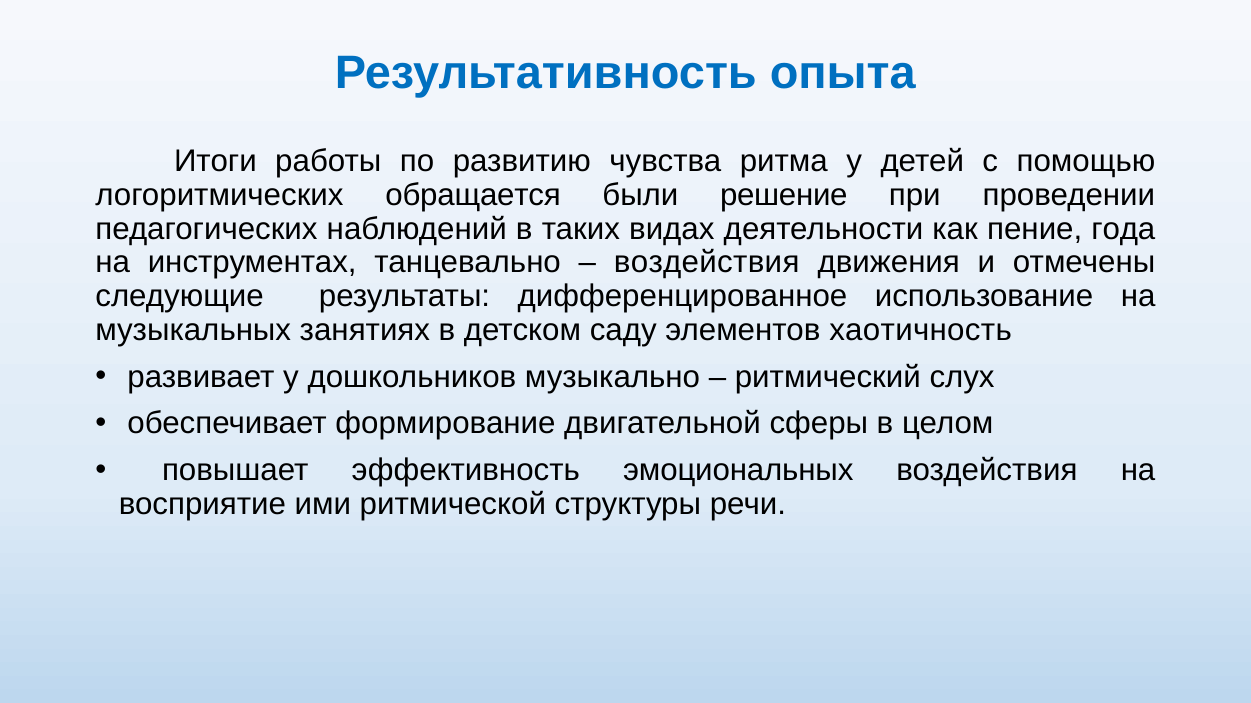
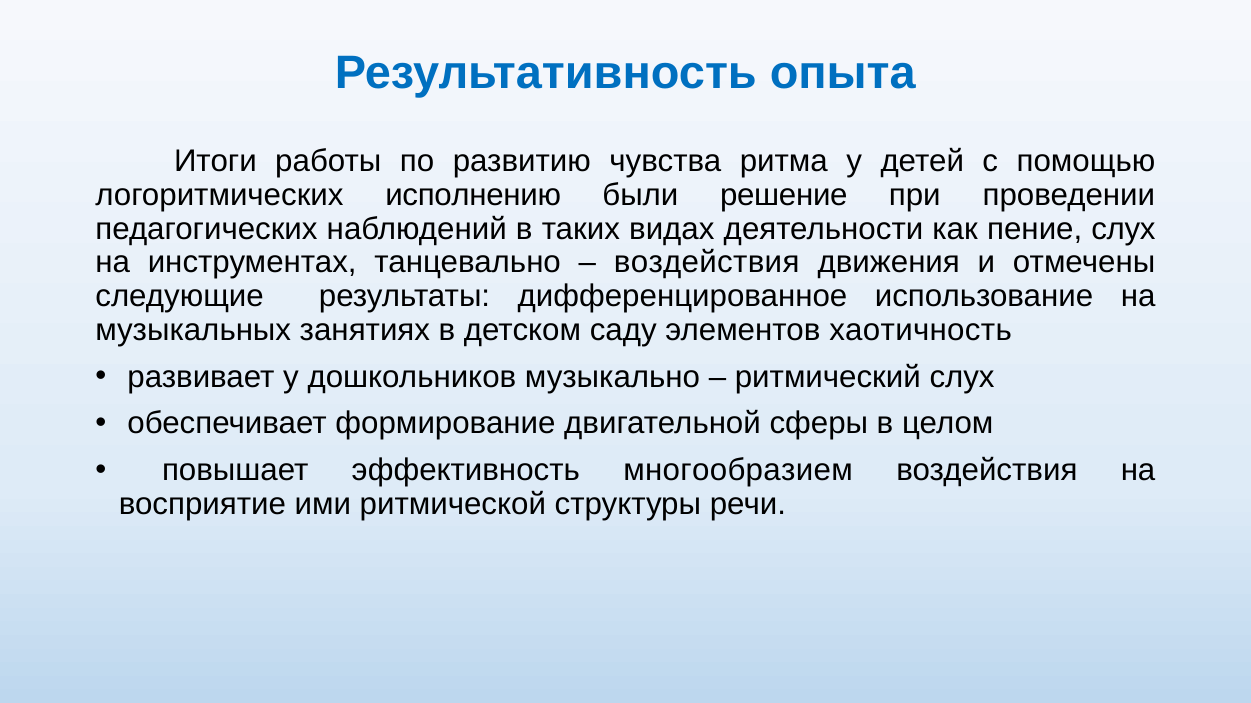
обращается: обращается -> исполнению (473, 195)
пение года: года -> слух (1123, 229)
эмоциональных: эмоциональных -> многообразием (738, 471)
